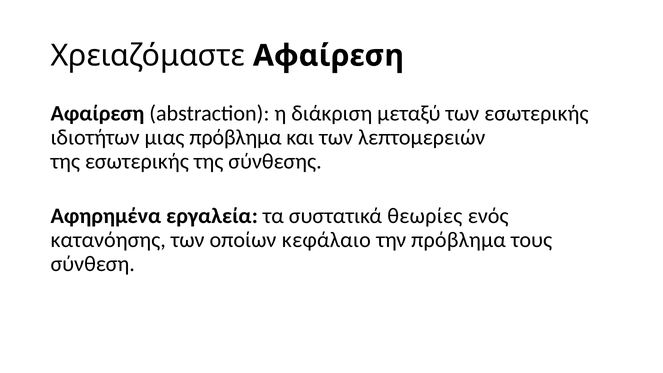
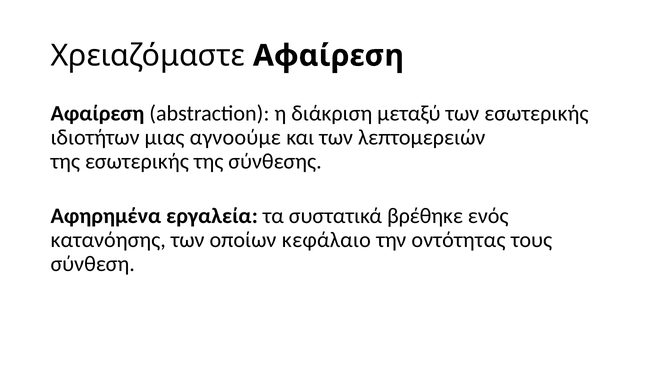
μιας πρόβλημα: πρόβλημα -> αγνοούμε (235, 137)
θεωρίες: θεωρίες -> βρέθηκε (425, 216)
την πρόβλημα: πρόβλημα -> οντότητας (459, 240)
